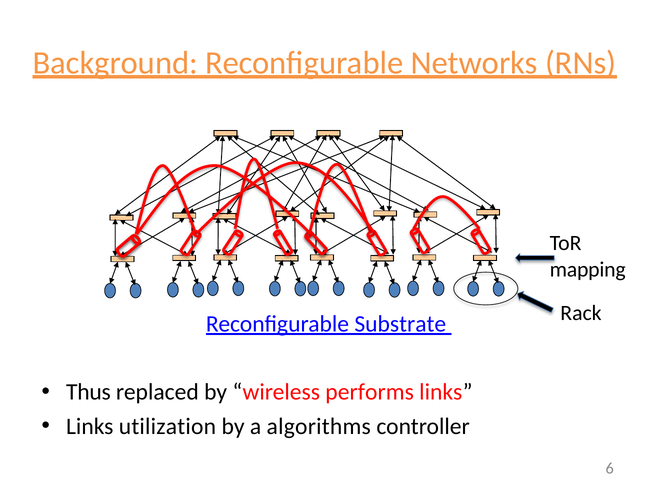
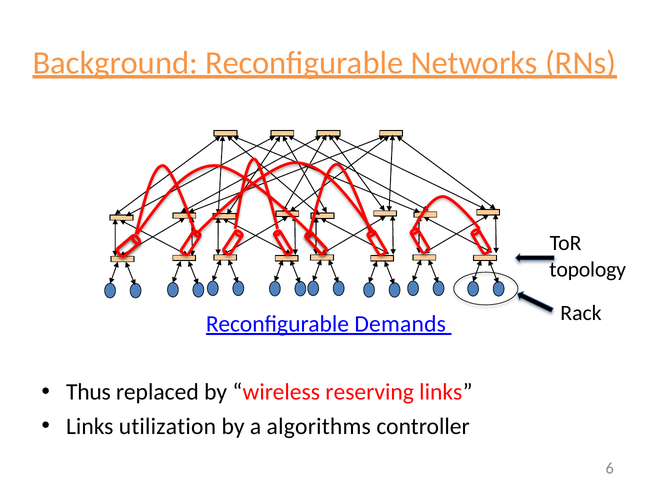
mapping: mapping -> topology (588, 269)
Substrate: Substrate -> Demands (400, 324)
performs: performs -> reserving (370, 392)
